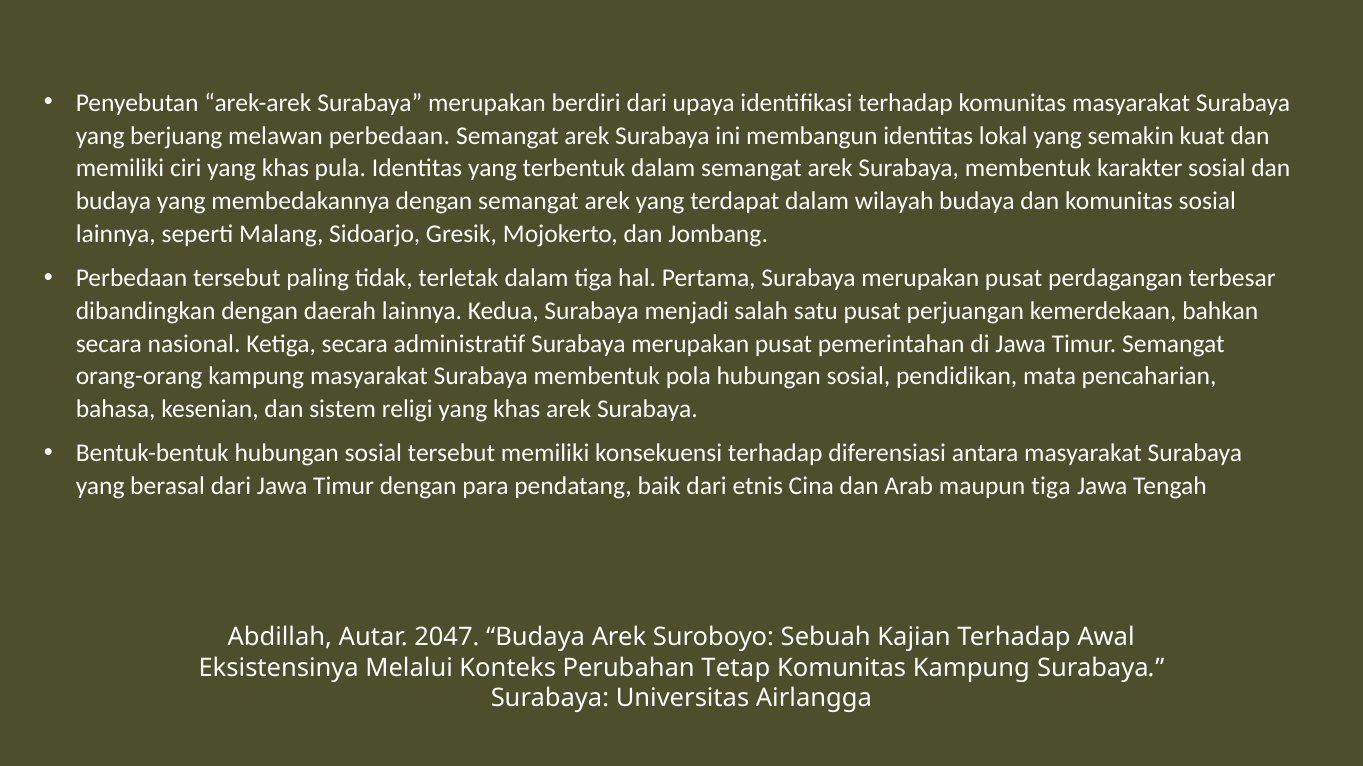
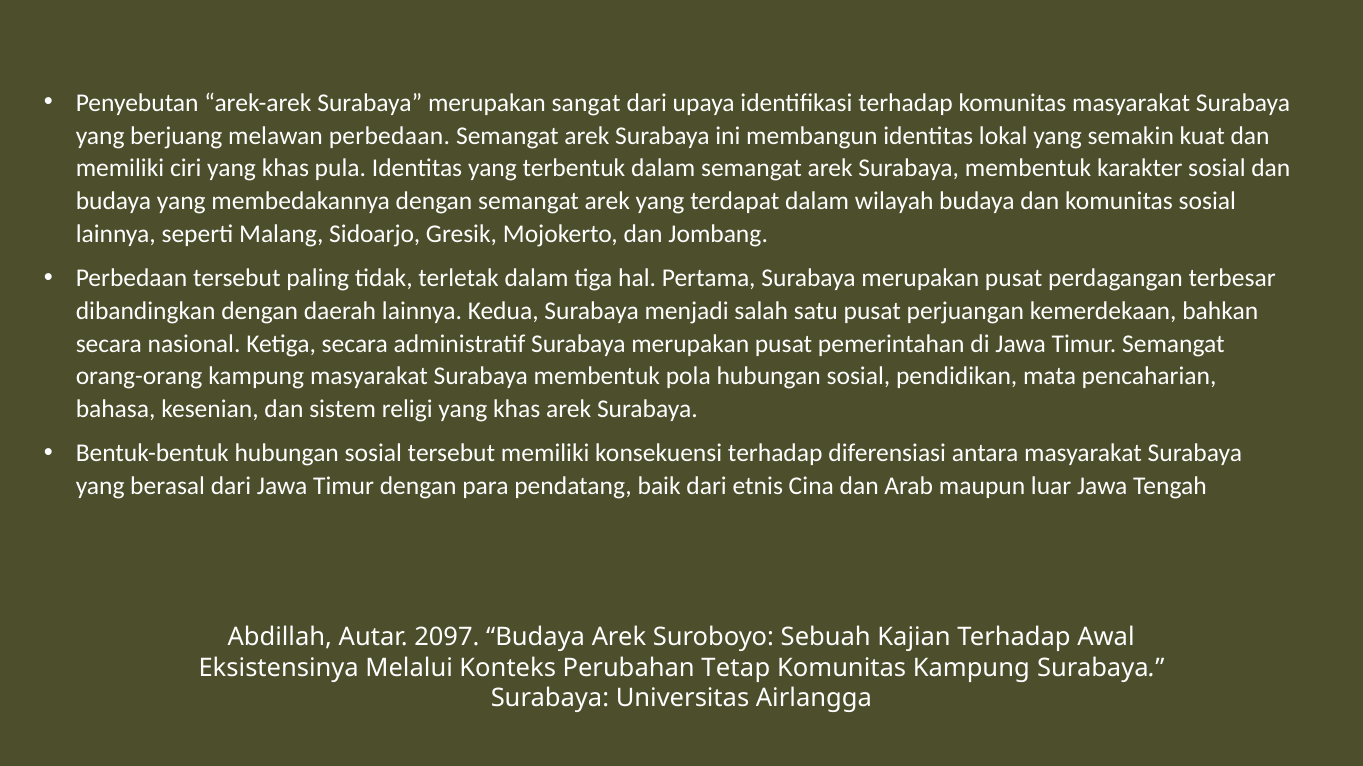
berdiri: berdiri -> sangat (586, 103)
maupun tiga: tiga -> luar (1051, 487)
2047: 2047 -> 2097 (447, 638)
